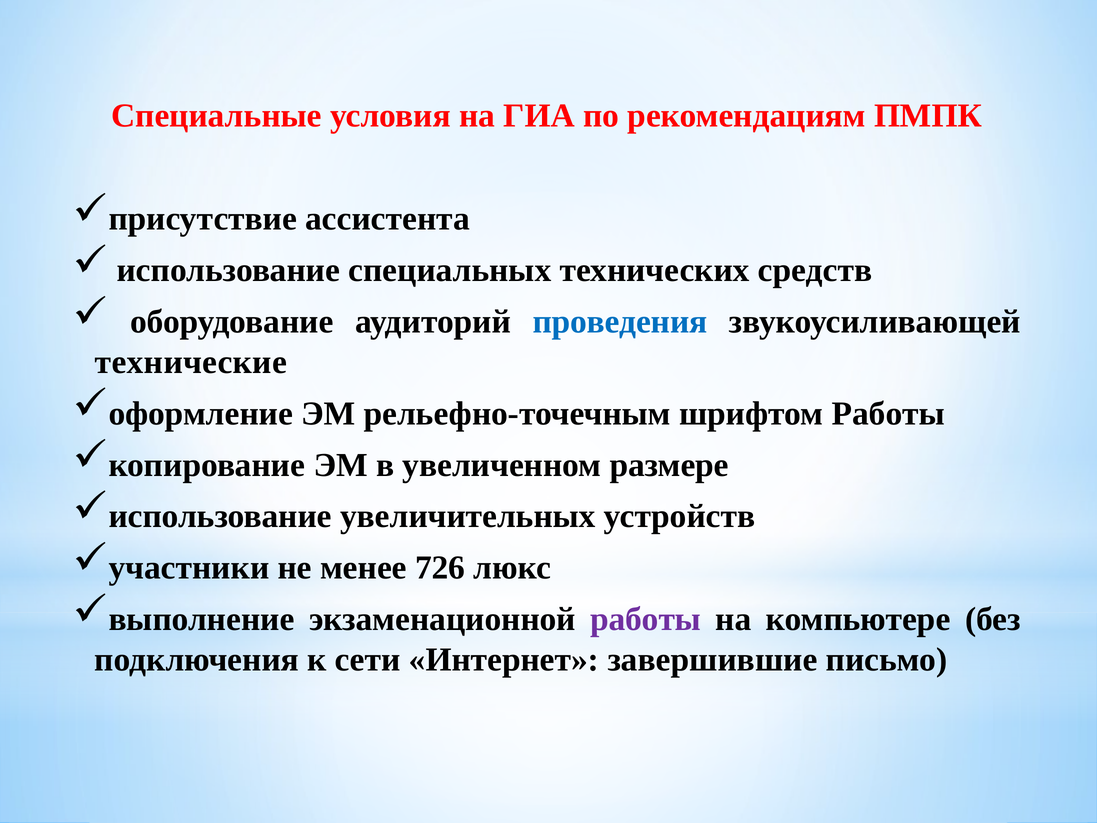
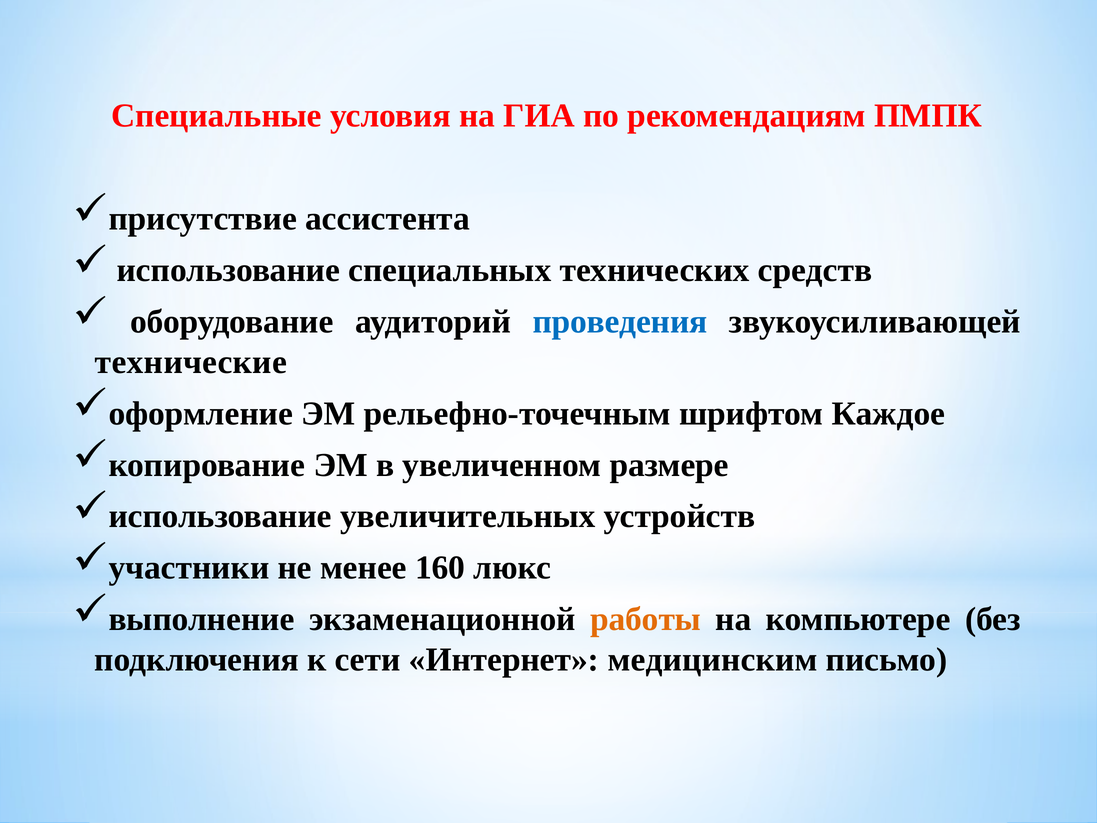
шрифтом Работы: Работы -> Каждое (888, 413)
726: 726 -> 160 (440, 568)
работы colour: purple -> orange (646, 619)
завершившие: завершившие -> медицинским (712, 659)
